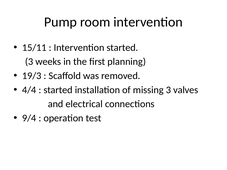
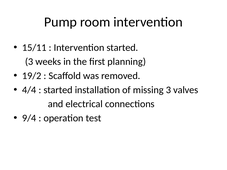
19/3: 19/3 -> 19/2 (32, 76)
